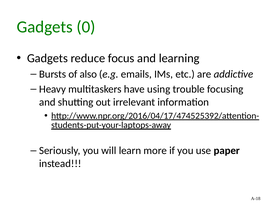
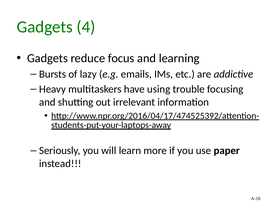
0: 0 -> 4 (86, 27)
also: also -> lazy (88, 74)
